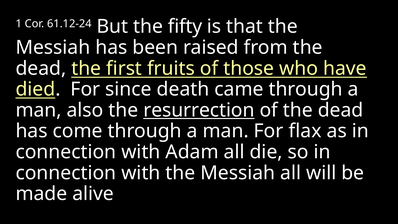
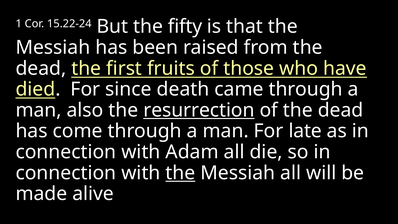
61.12-24: 61.12-24 -> 15.22-24 (69, 24)
flax: flax -> late (305, 131)
the underline: none -> present (180, 173)
